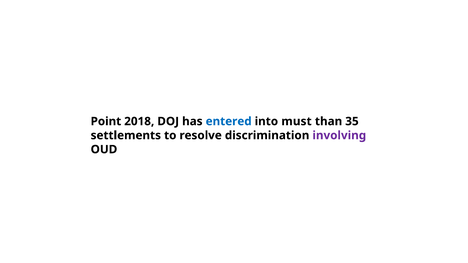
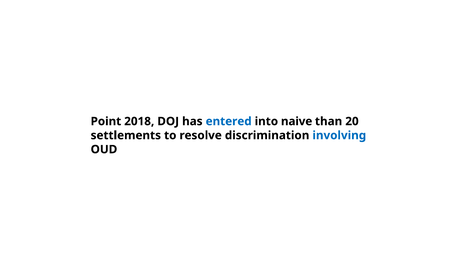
must: must -> naive (297, 121)
35: 35 -> 20 (352, 121)
involving colour: purple -> blue (339, 136)
